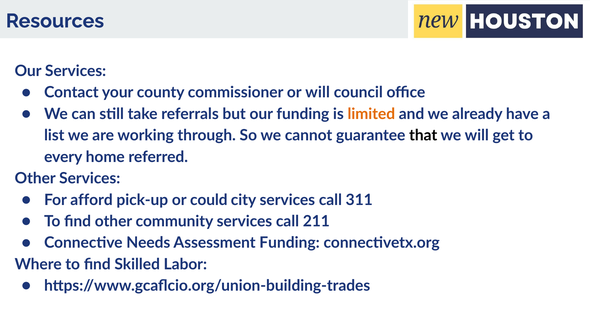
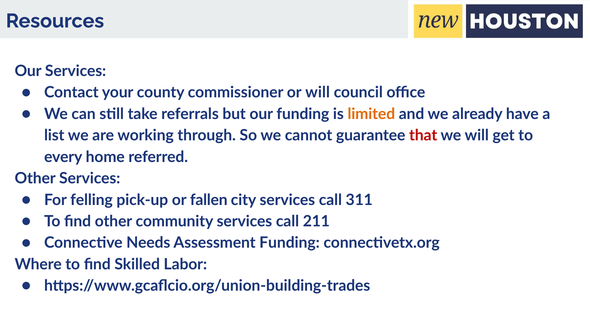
that colour: black -> red (423, 135)
afford: afford -> felling (92, 200)
could: could -> fallen (209, 200)
